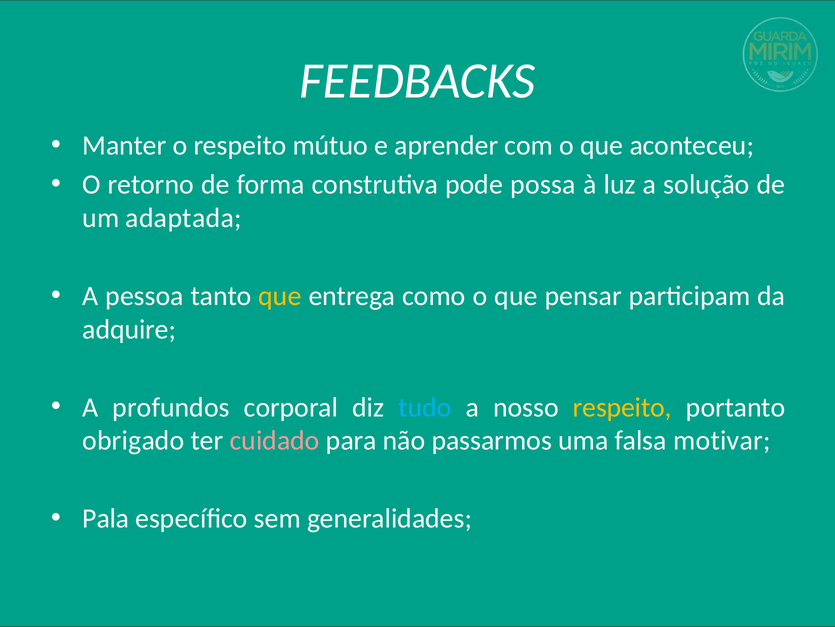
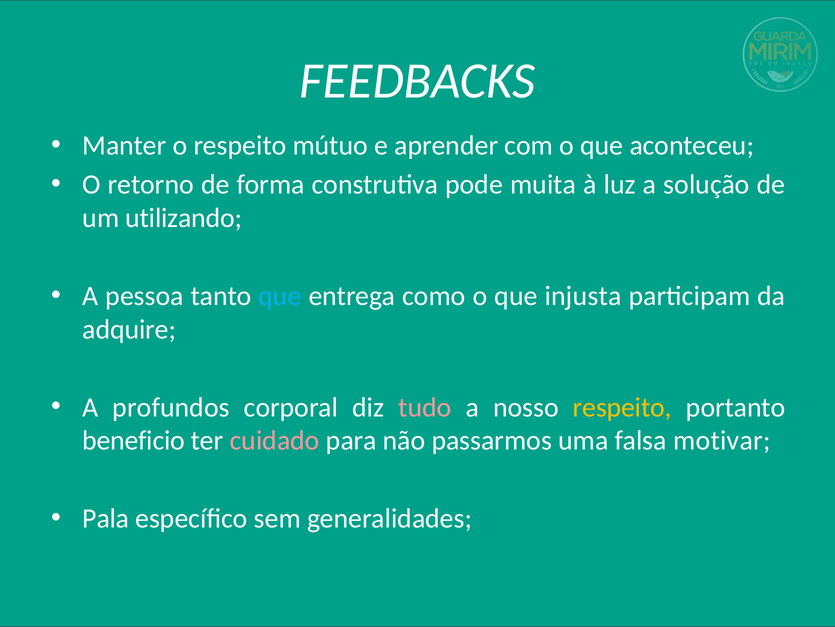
possa: possa -> muita (543, 184)
adaptada: adaptada -> utilizando (184, 218)
que colour: yellow -> light blue (280, 296)
pensar: pensar -> injusta (583, 296)
tudo colour: light blue -> pink (425, 407)
obrigado: obrigado -> beneficio (134, 440)
